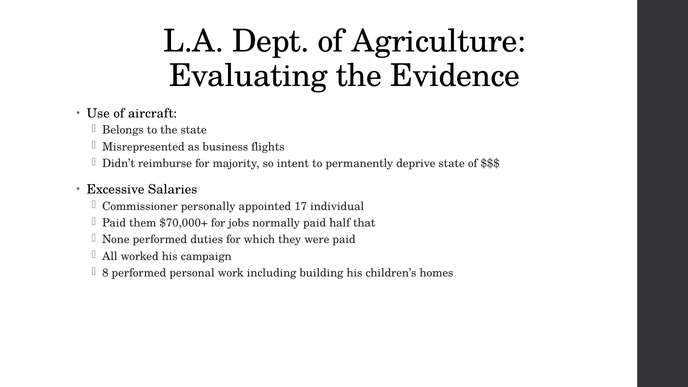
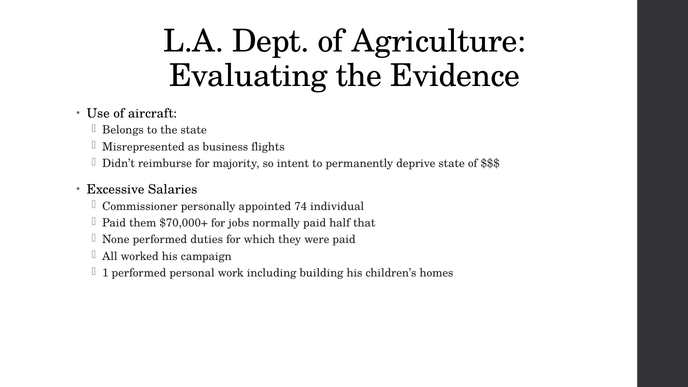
17: 17 -> 74 (301, 206)
8: 8 -> 1 (105, 273)
